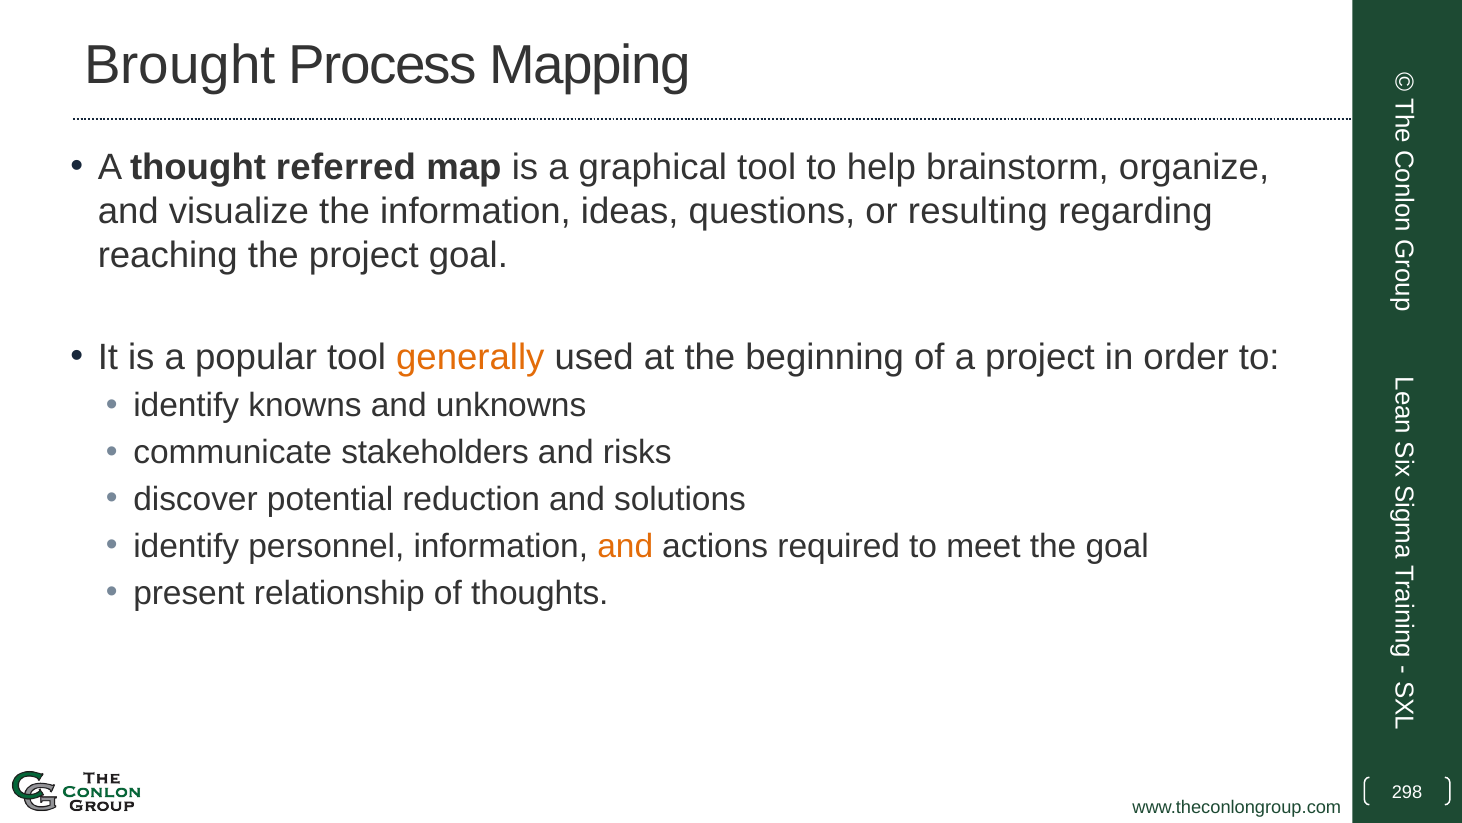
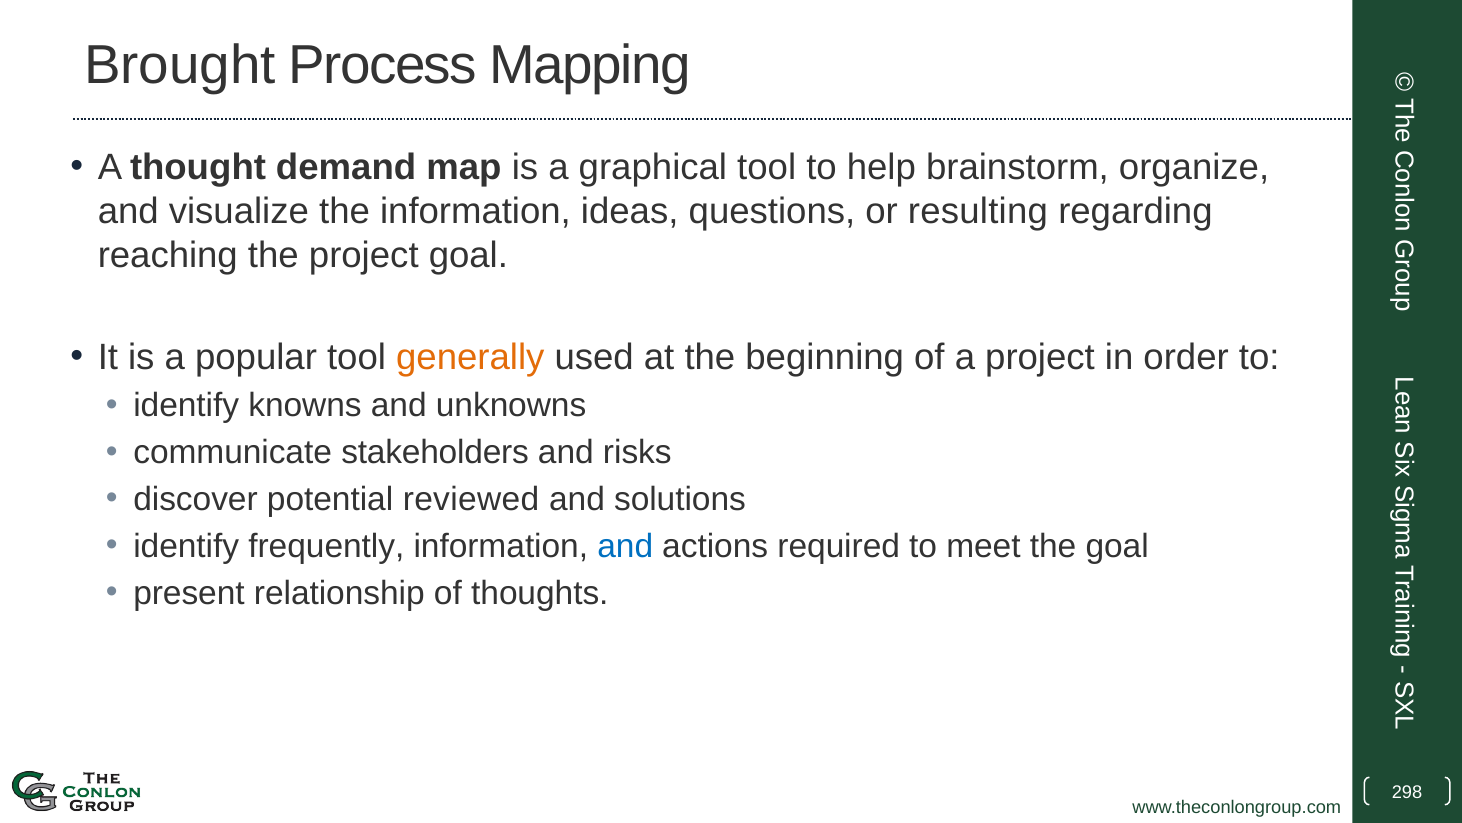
referred: referred -> demand (346, 167)
reduction: reduction -> reviewed (471, 499)
personnel: personnel -> frequently (326, 546)
and colour: orange -> blue (625, 546)
